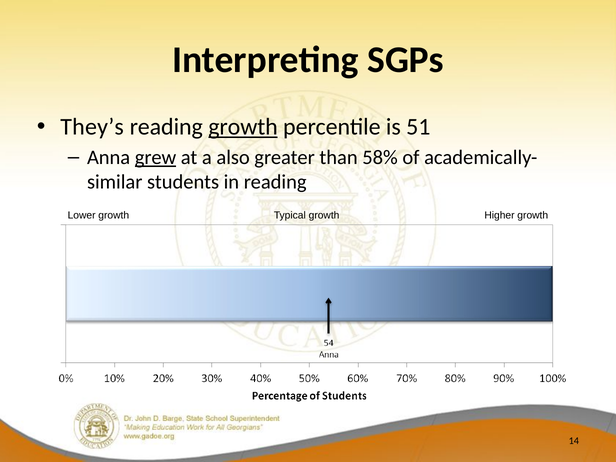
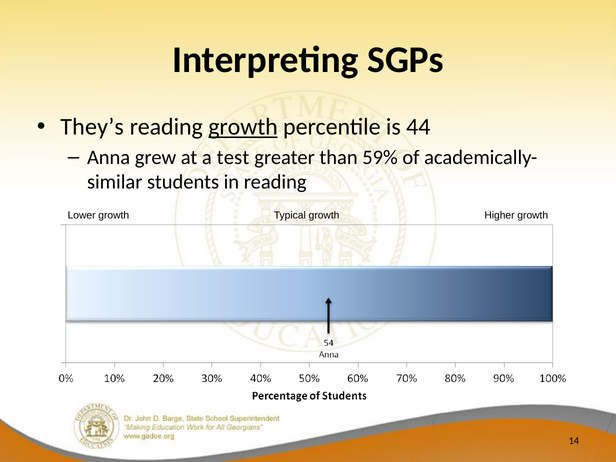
51: 51 -> 44 (418, 127)
grew underline: present -> none (156, 158)
also: also -> test (233, 158)
58%: 58% -> 59% (380, 158)
